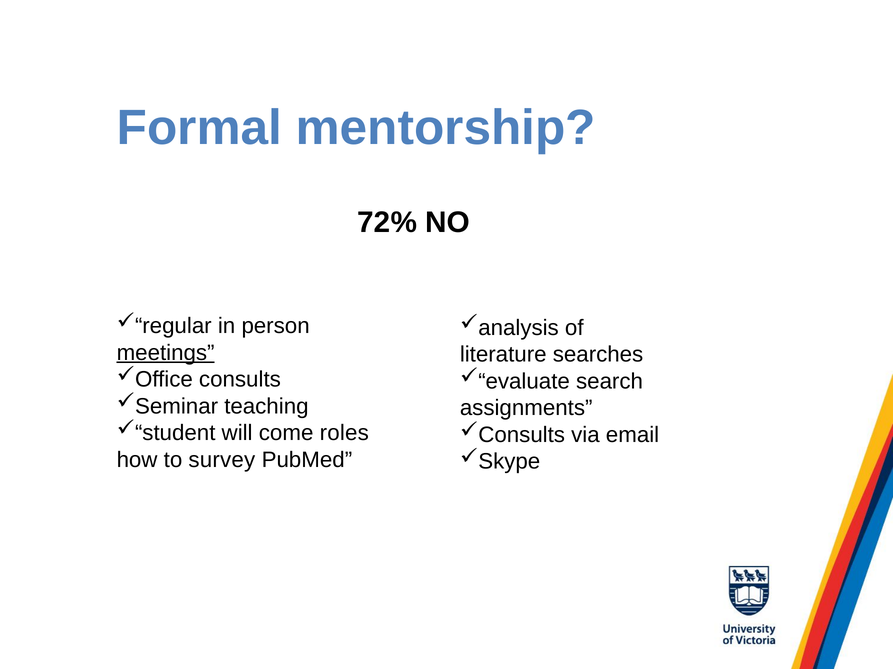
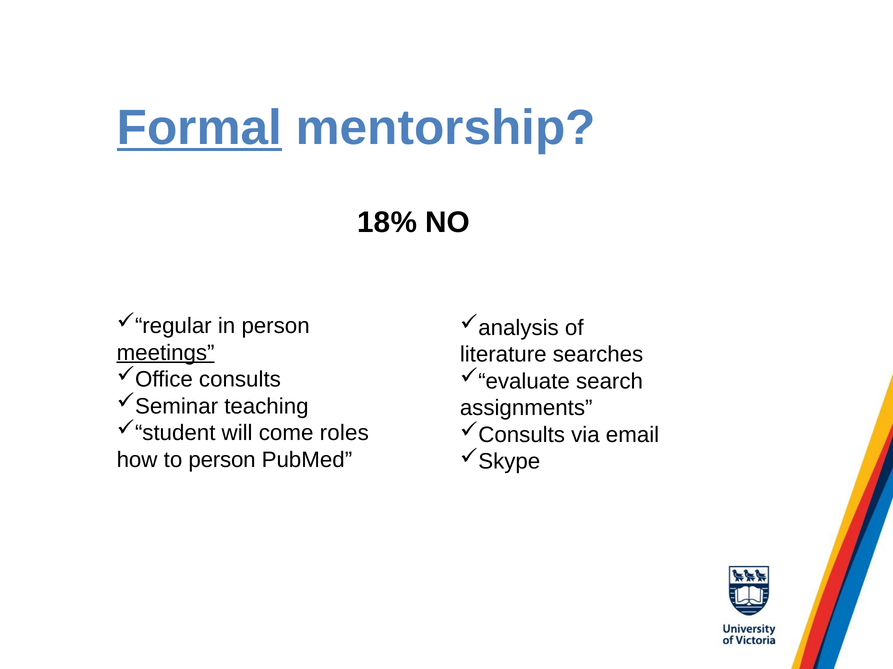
Formal underline: none -> present (199, 128)
72%: 72% -> 18% (387, 223)
to survey: survey -> person (222, 460)
